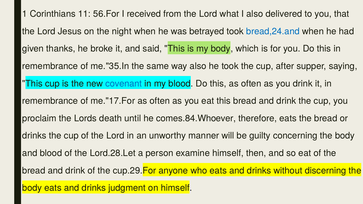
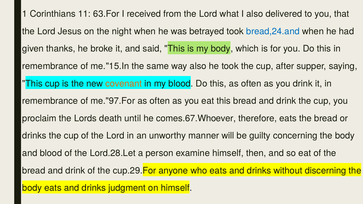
56.For: 56.For -> 63.For (106, 14)
me."35.In: me."35.In -> me."15.In (110, 66)
covenant colour: blue -> orange (124, 84)
me."17.For: me."17.For -> me."97.For (113, 101)
comes.84.Whoever: comes.84.Whoever -> comes.67.Whoever (196, 118)
